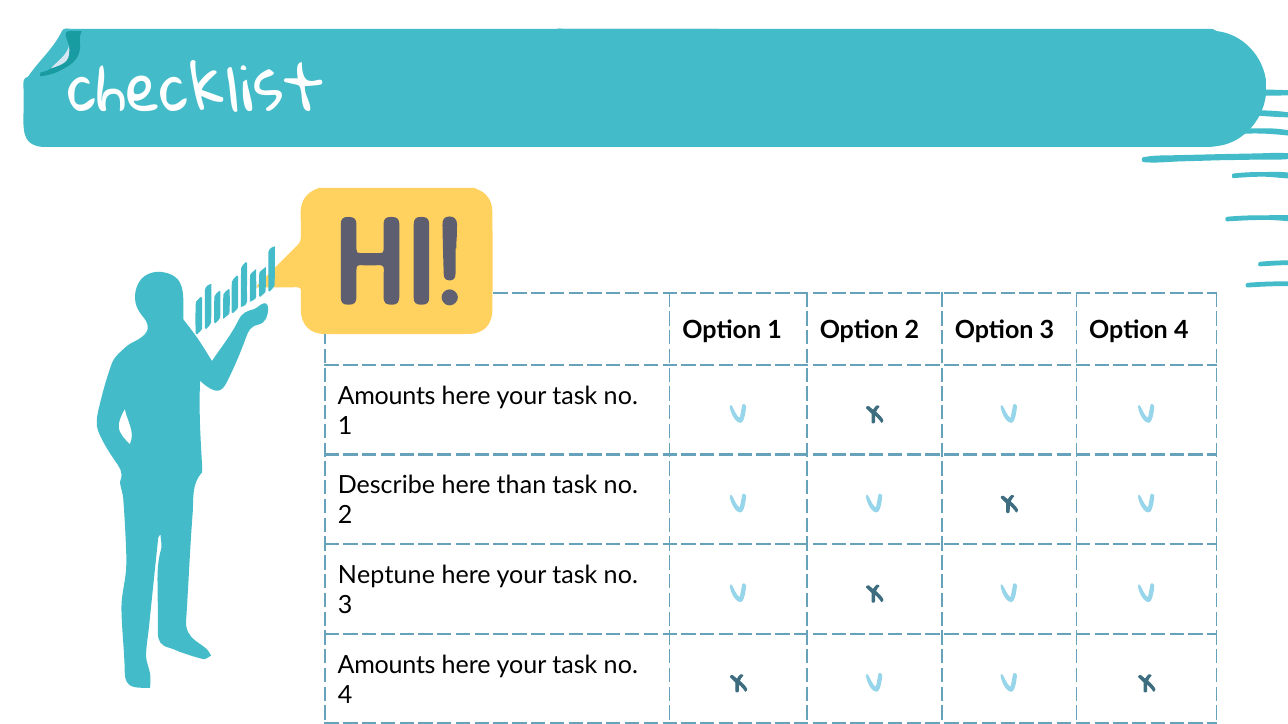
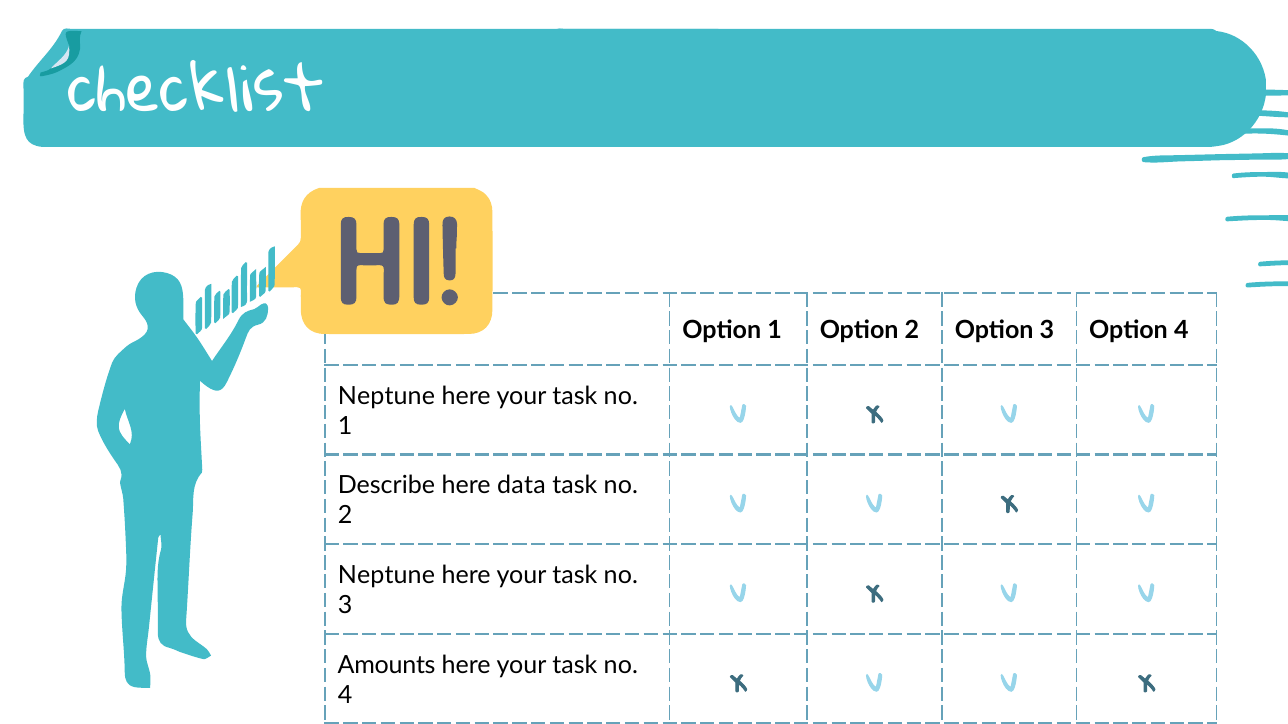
Amounts: Amounts -> Neptune (386, 396)
than: than -> data (521, 486)
